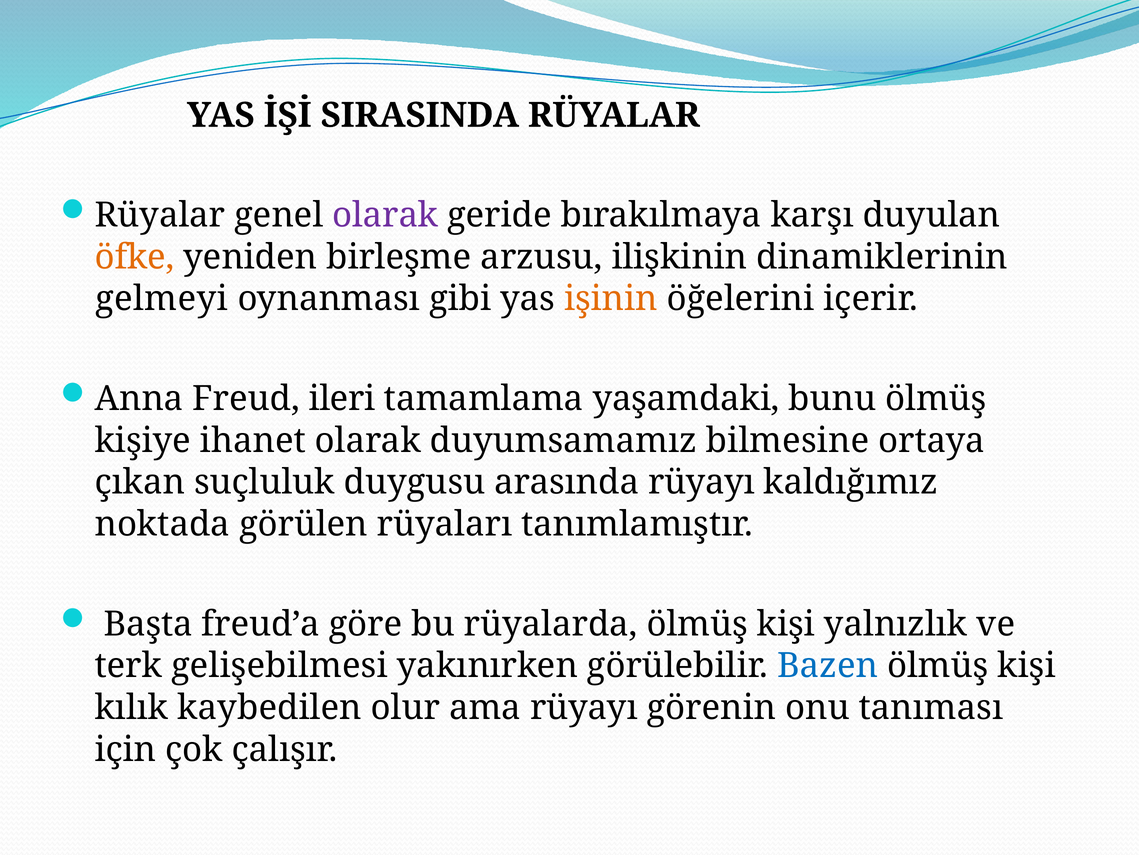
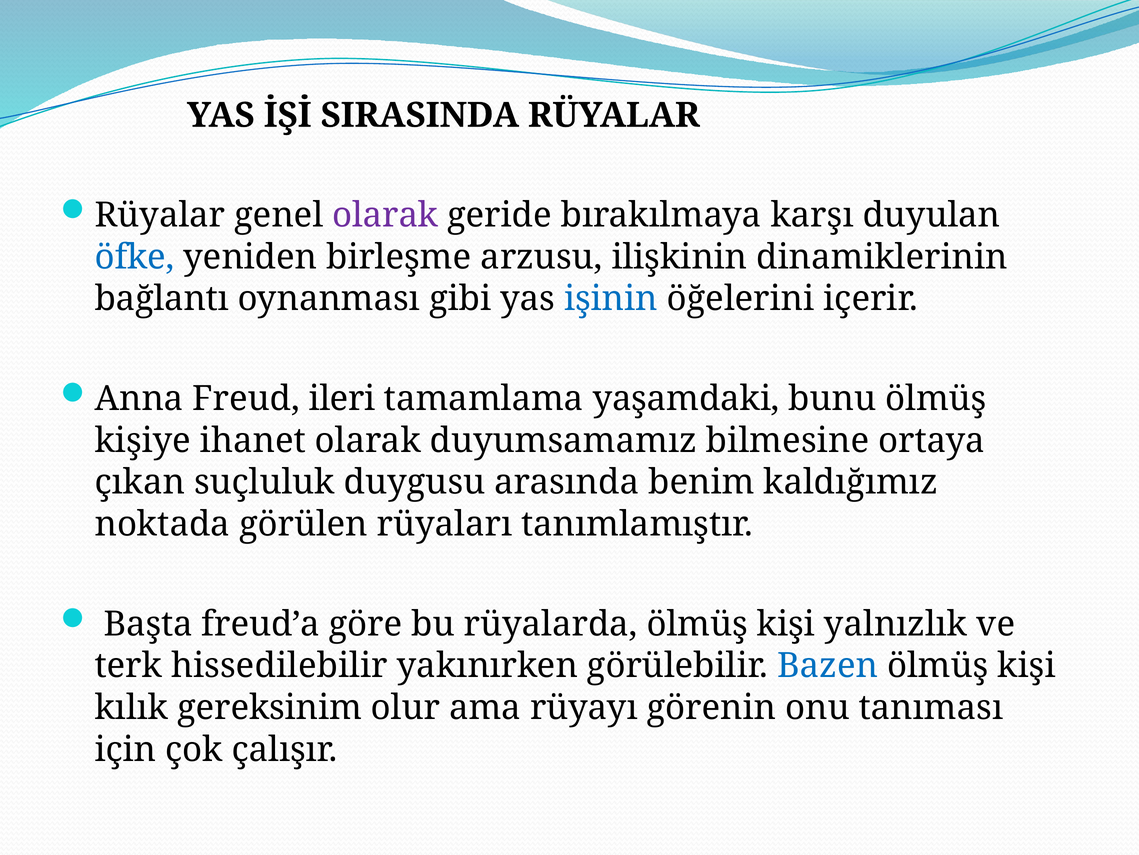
öfke colour: orange -> blue (135, 257)
gelmeyi: gelmeyi -> bağlantı (162, 299)
işinin colour: orange -> blue (611, 299)
arasında rüyayı: rüyayı -> benim (701, 482)
gelişebilmesi: gelişebilmesi -> hissedilebilir (279, 665)
kaybedilen: kaybedilen -> gereksinim (270, 707)
